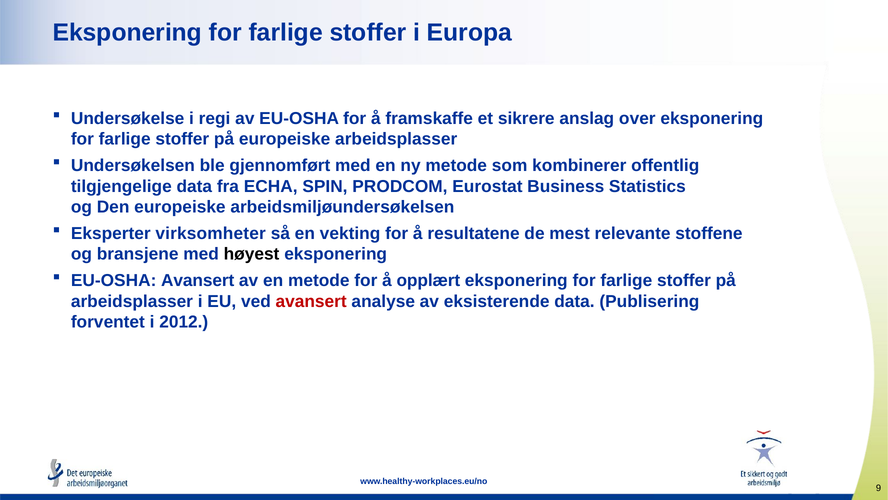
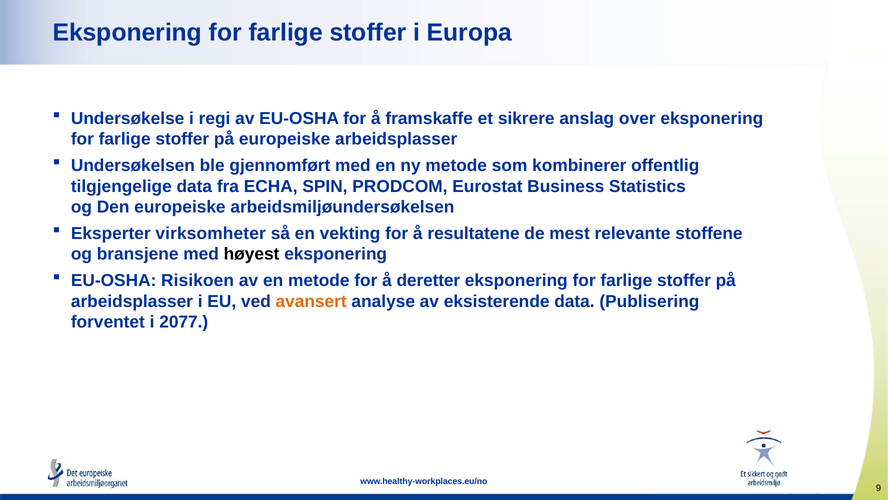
EU-OSHA Avansert: Avansert -> Risikoen (198, 280)
opplært: opplært -> deretter (428, 280)
avansert colour: red -> orange (311, 301)
2012: 2012 -> 2077 (184, 322)
